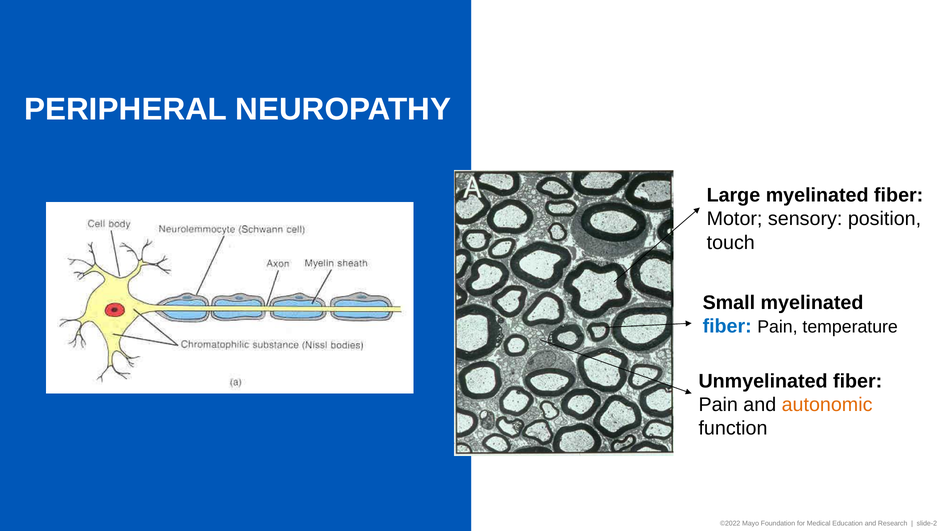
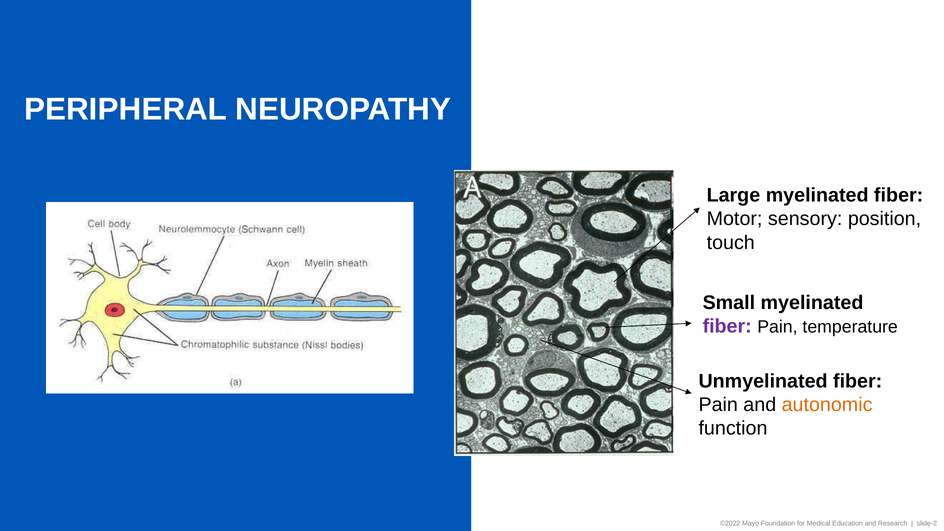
fiber colour: blue -> purple (727, 326)
